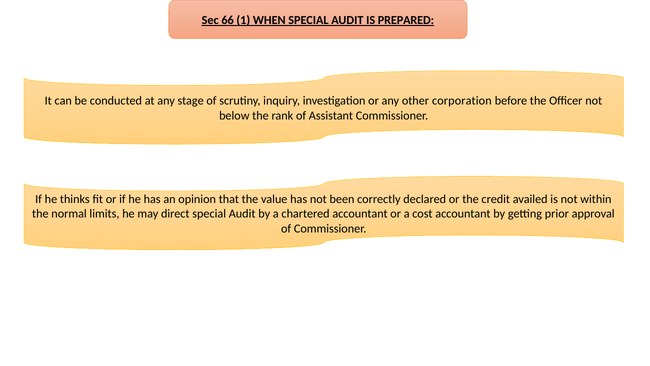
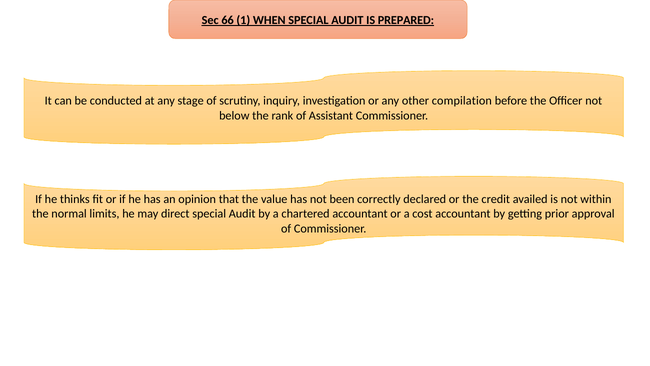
corporation: corporation -> compilation (462, 101)
